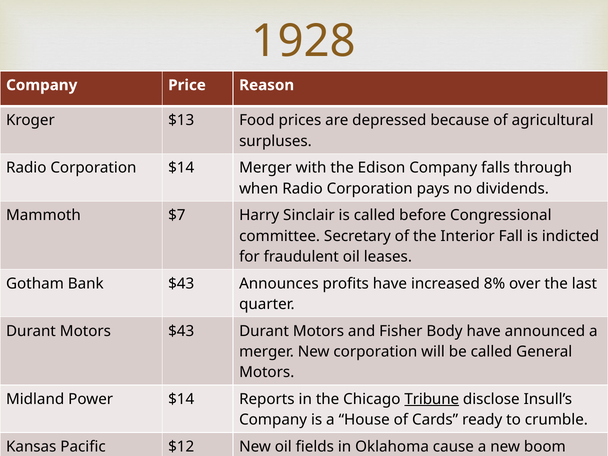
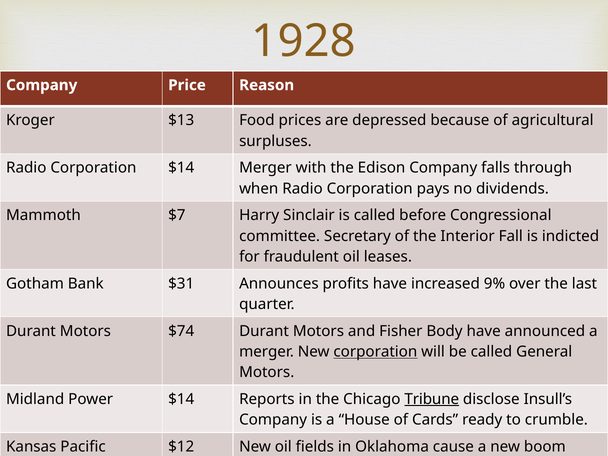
Bank $43: $43 -> $31 (181, 284)
8%: 8% -> 9% (494, 284)
Motors $43: $43 -> $74 (181, 331)
corporation underline: none -> present (375, 352)
